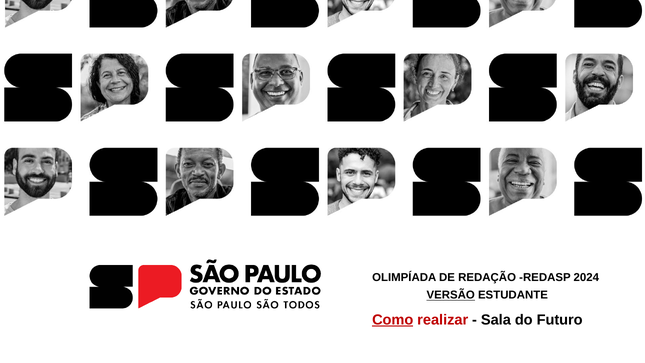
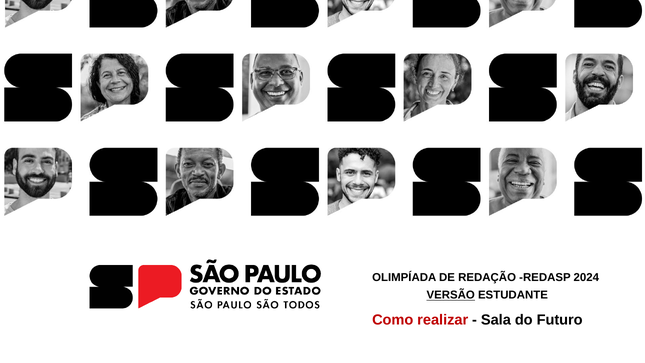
Como underline: present -> none (393, 320)
